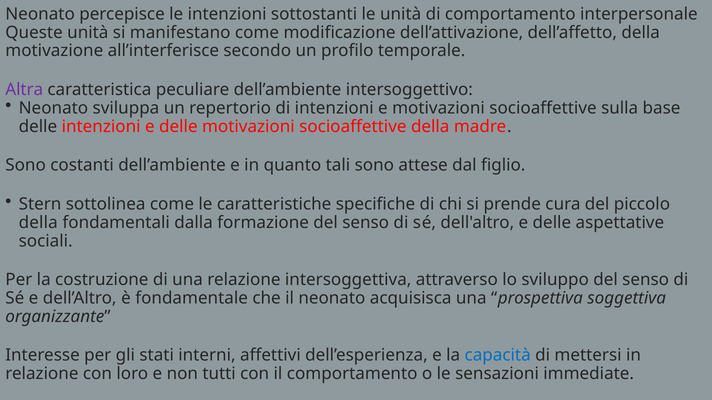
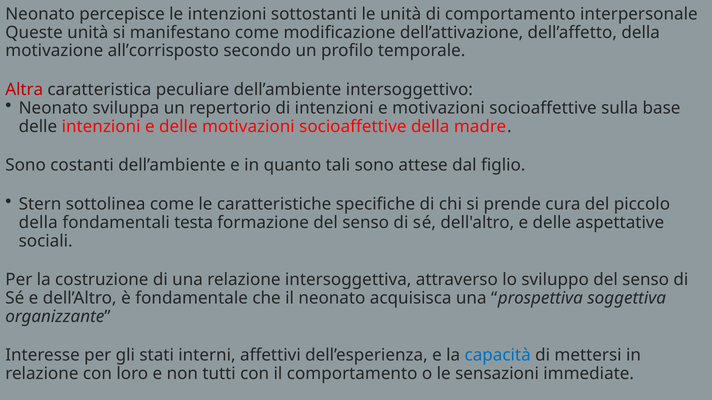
all’interferisce: all’interferisce -> all’corrisposto (163, 51)
Altra colour: purple -> red (24, 90)
dalla: dalla -> testa (194, 223)
